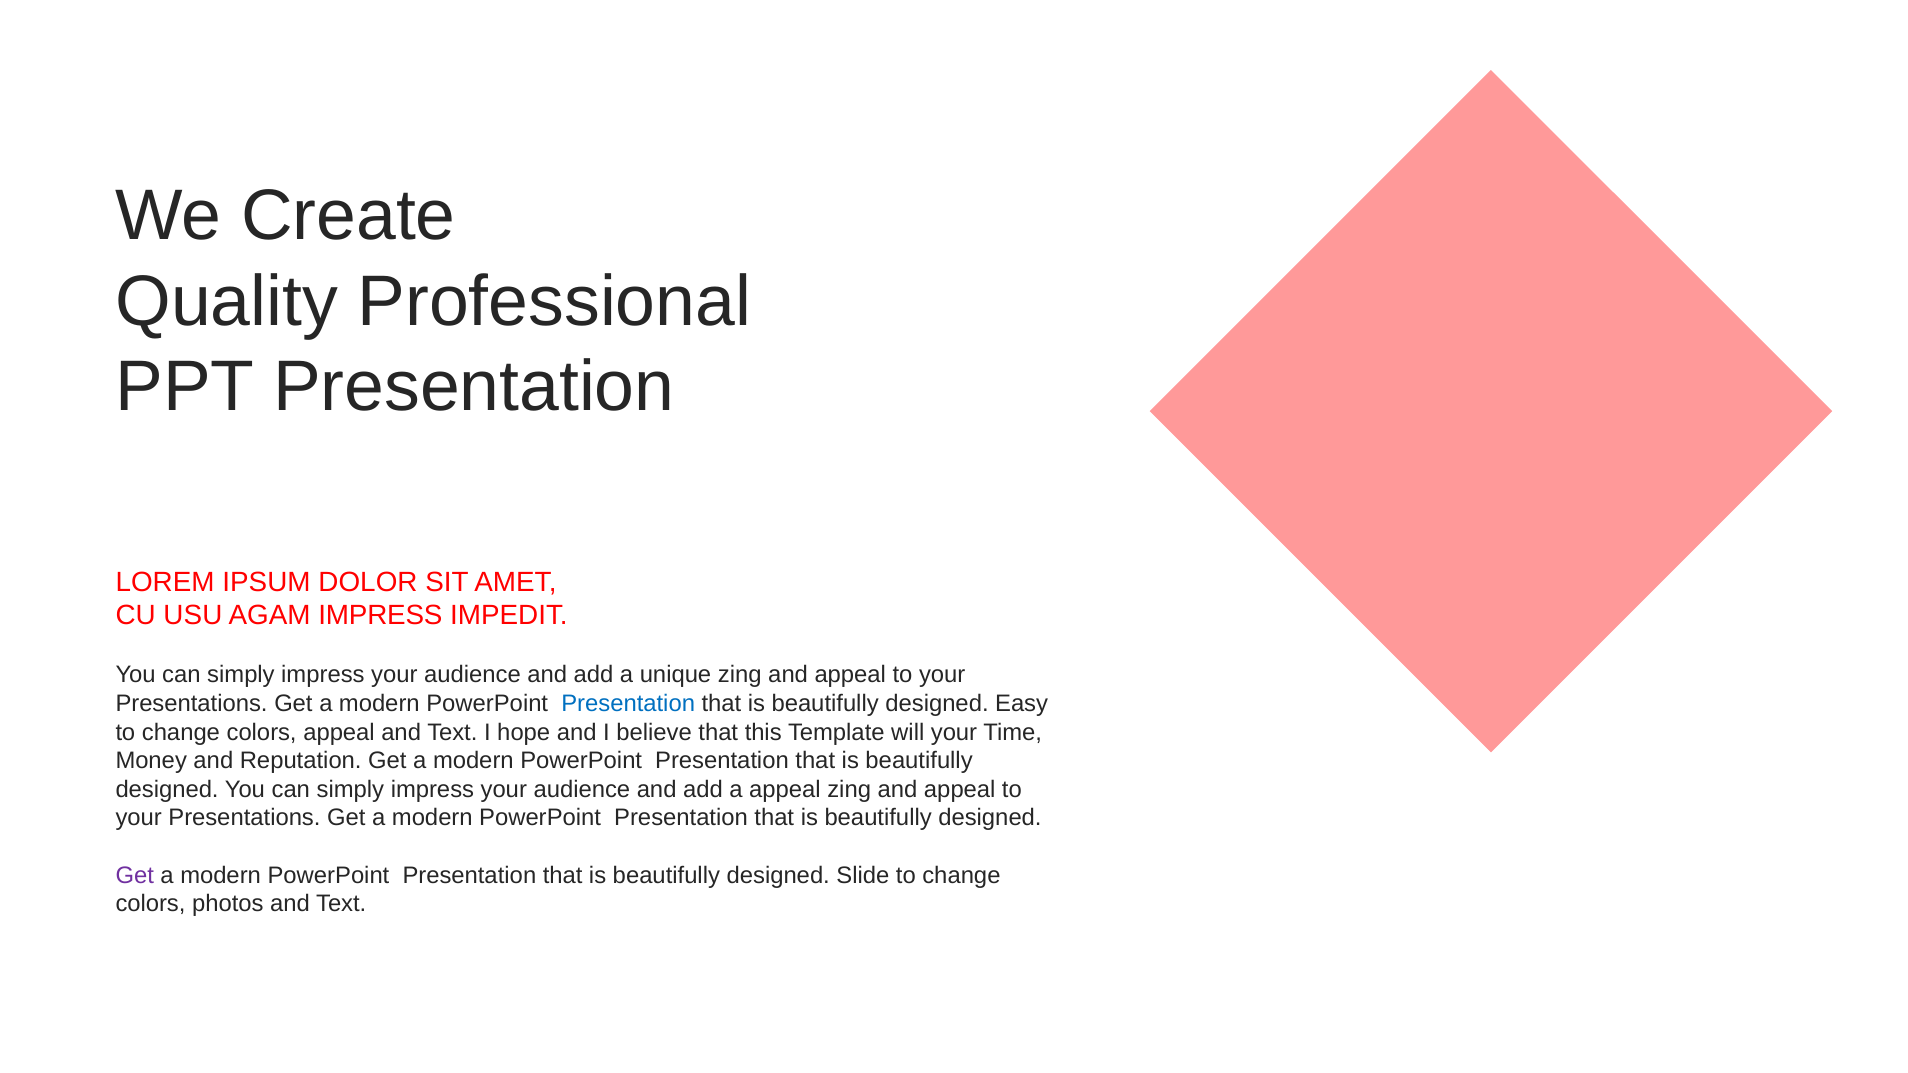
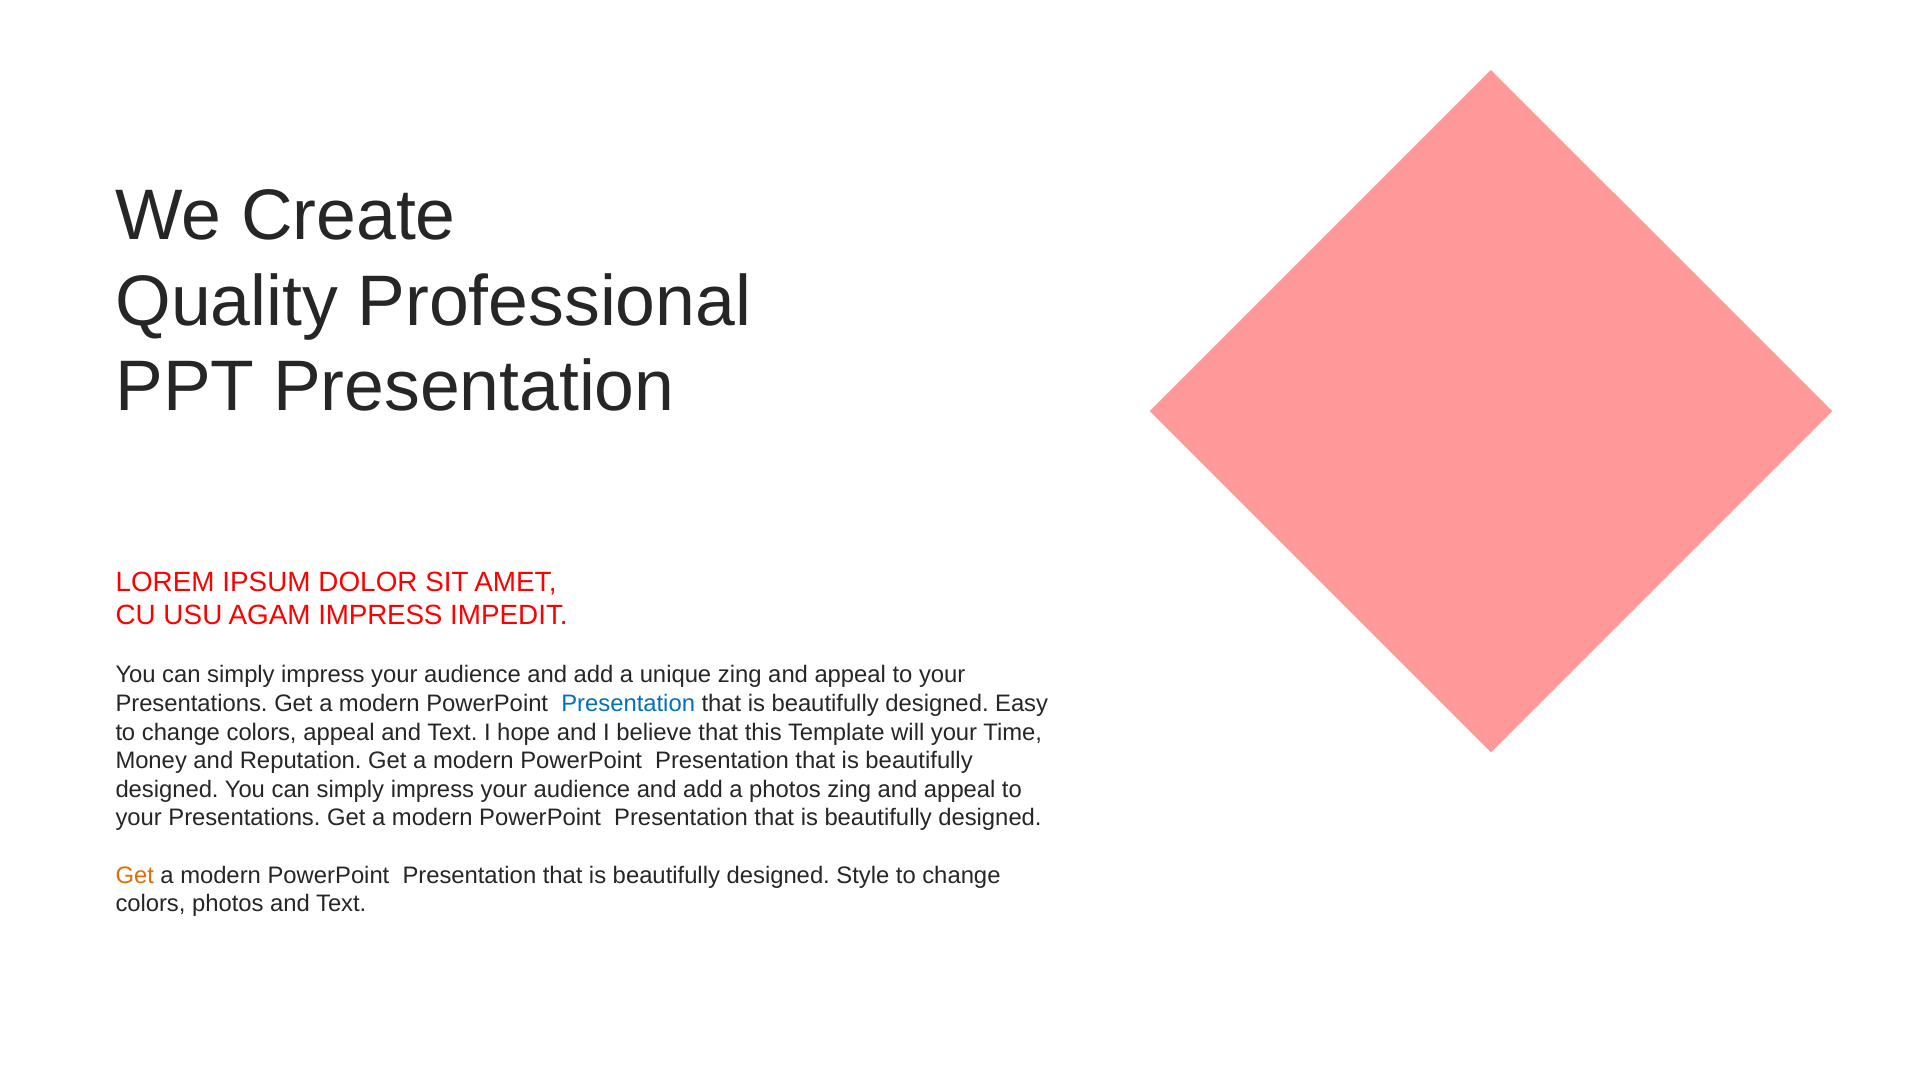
a appeal: appeal -> photos (785, 790)
Get colour: purple -> orange (135, 876)
Slide: Slide -> Style (863, 876)
